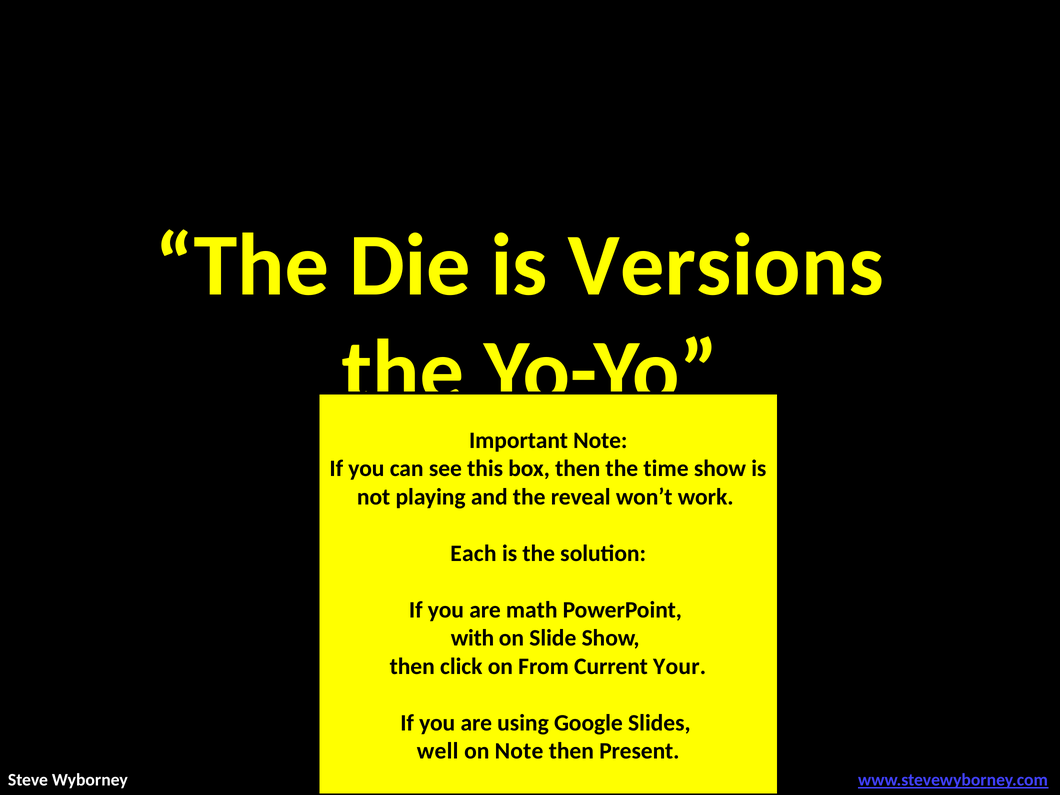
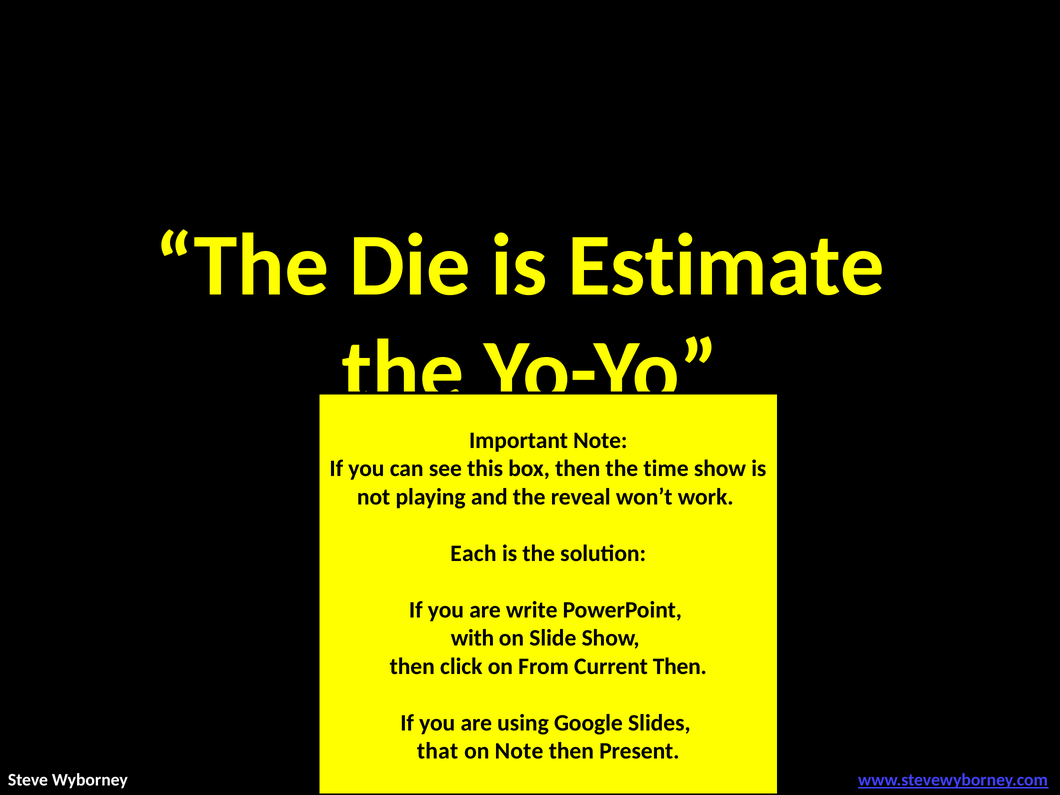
Versions: Versions -> Estimate (726, 265)
math: math -> write (532, 610)
Current Your: Your -> Then (680, 666)
well: well -> that (438, 751)
